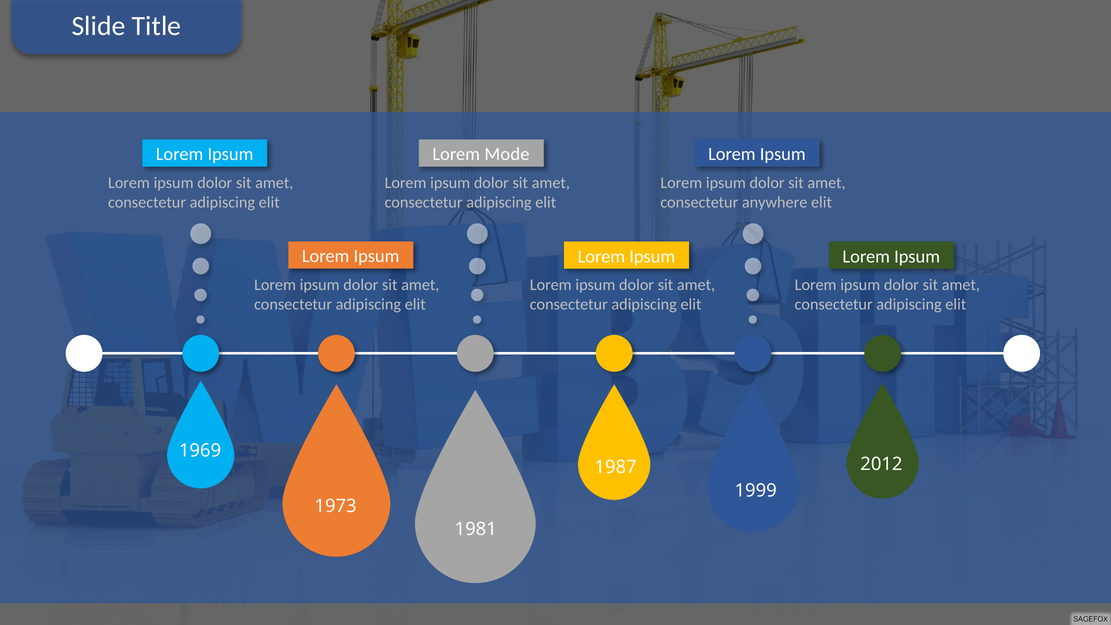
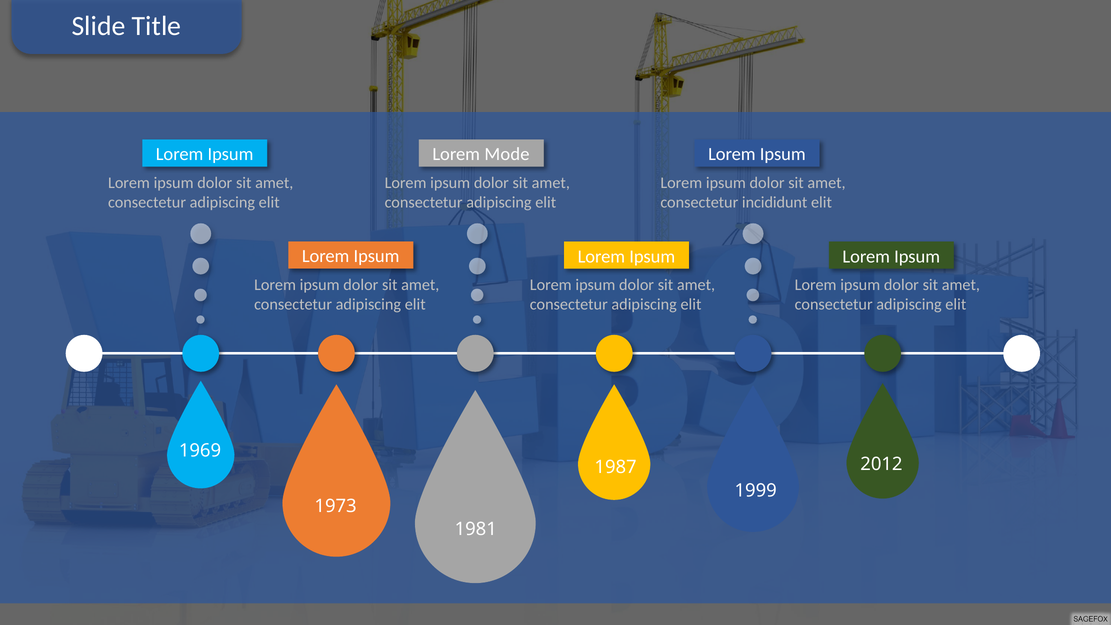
anywhere: anywhere -> incididunt (775, 203)
